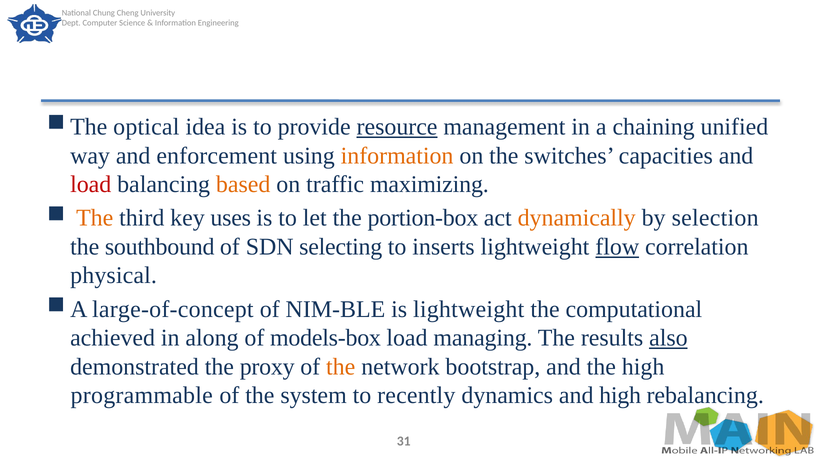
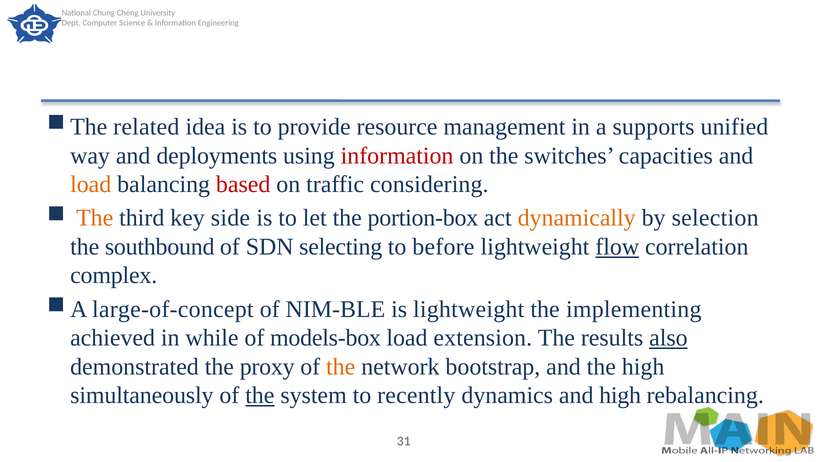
optical: optical -> related (146, 127)
resource underline: present -> none (397, 127)
chaining: chaining -> supports (654, 127)
enforcement: enforcement -> deployments (217, 156)
information colour: orange -> red (397, 156)
load colour: red -> orange (91, 184)
based colour: orange -> red (243, 184)
maximizing: maximizing -> considering (429, 184)
uses: uses -> side (230, 218)
inserts: inserts -> before (443, 247)
physical: physical -> complex (114, 275)
computational: computational -> implementing (634, 309)
along: along -> while (212, 338)
managing: managing -> extension (483, 338)
programmable: programmable -> simultaneously (142, 395)
the underline: none -> present (260, 395)
